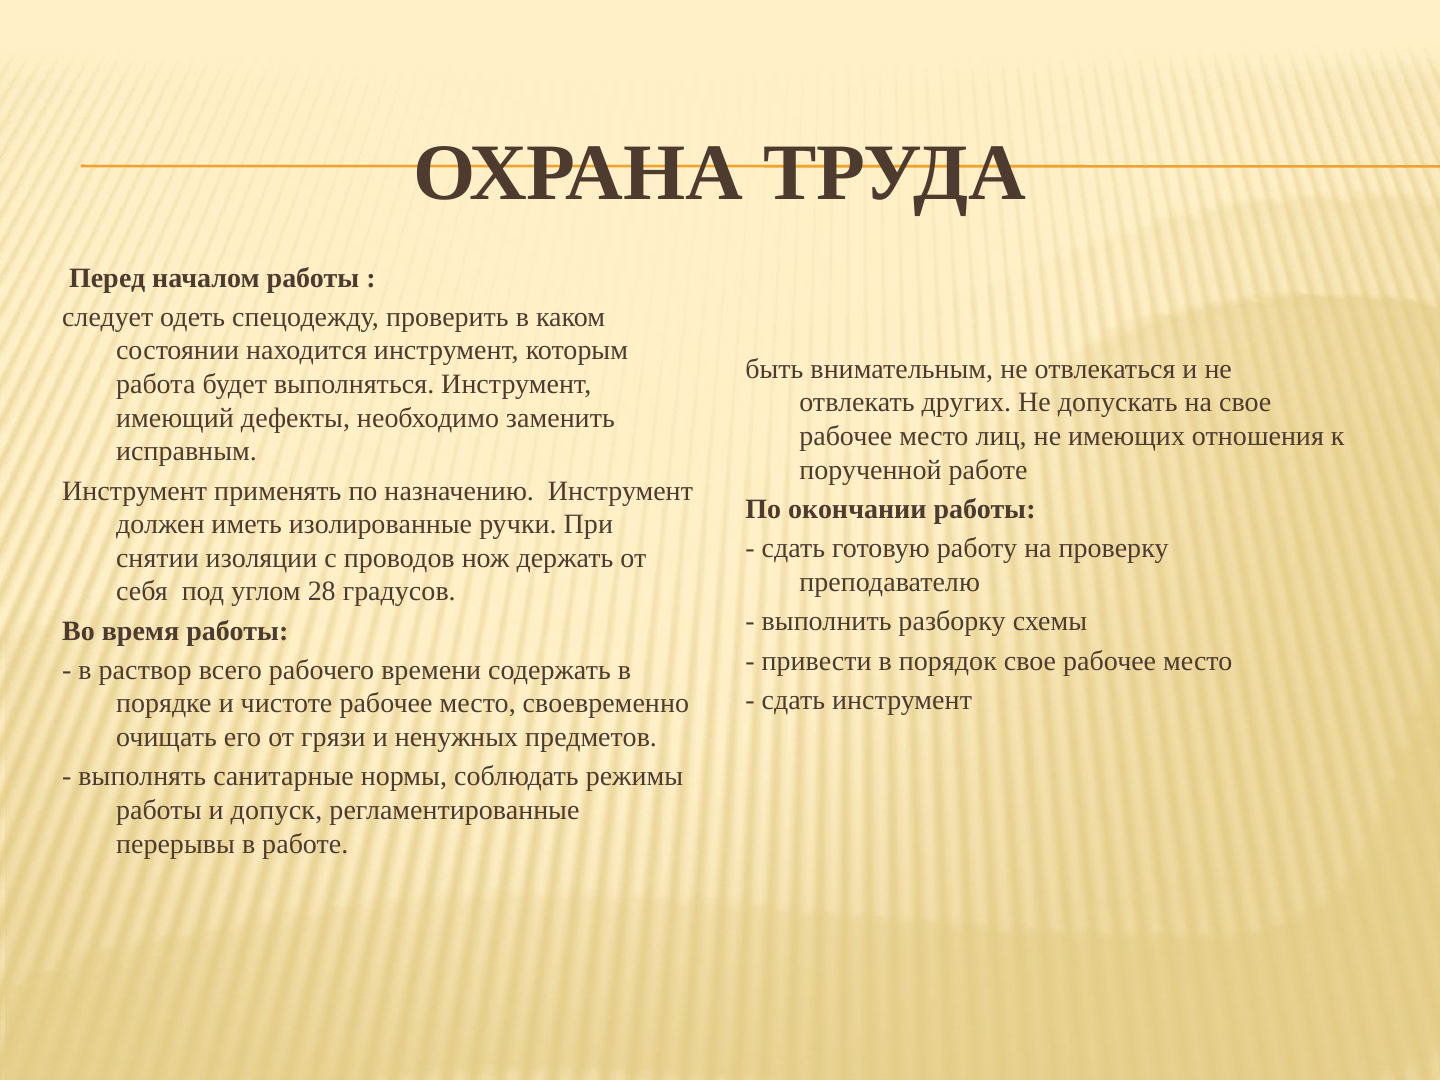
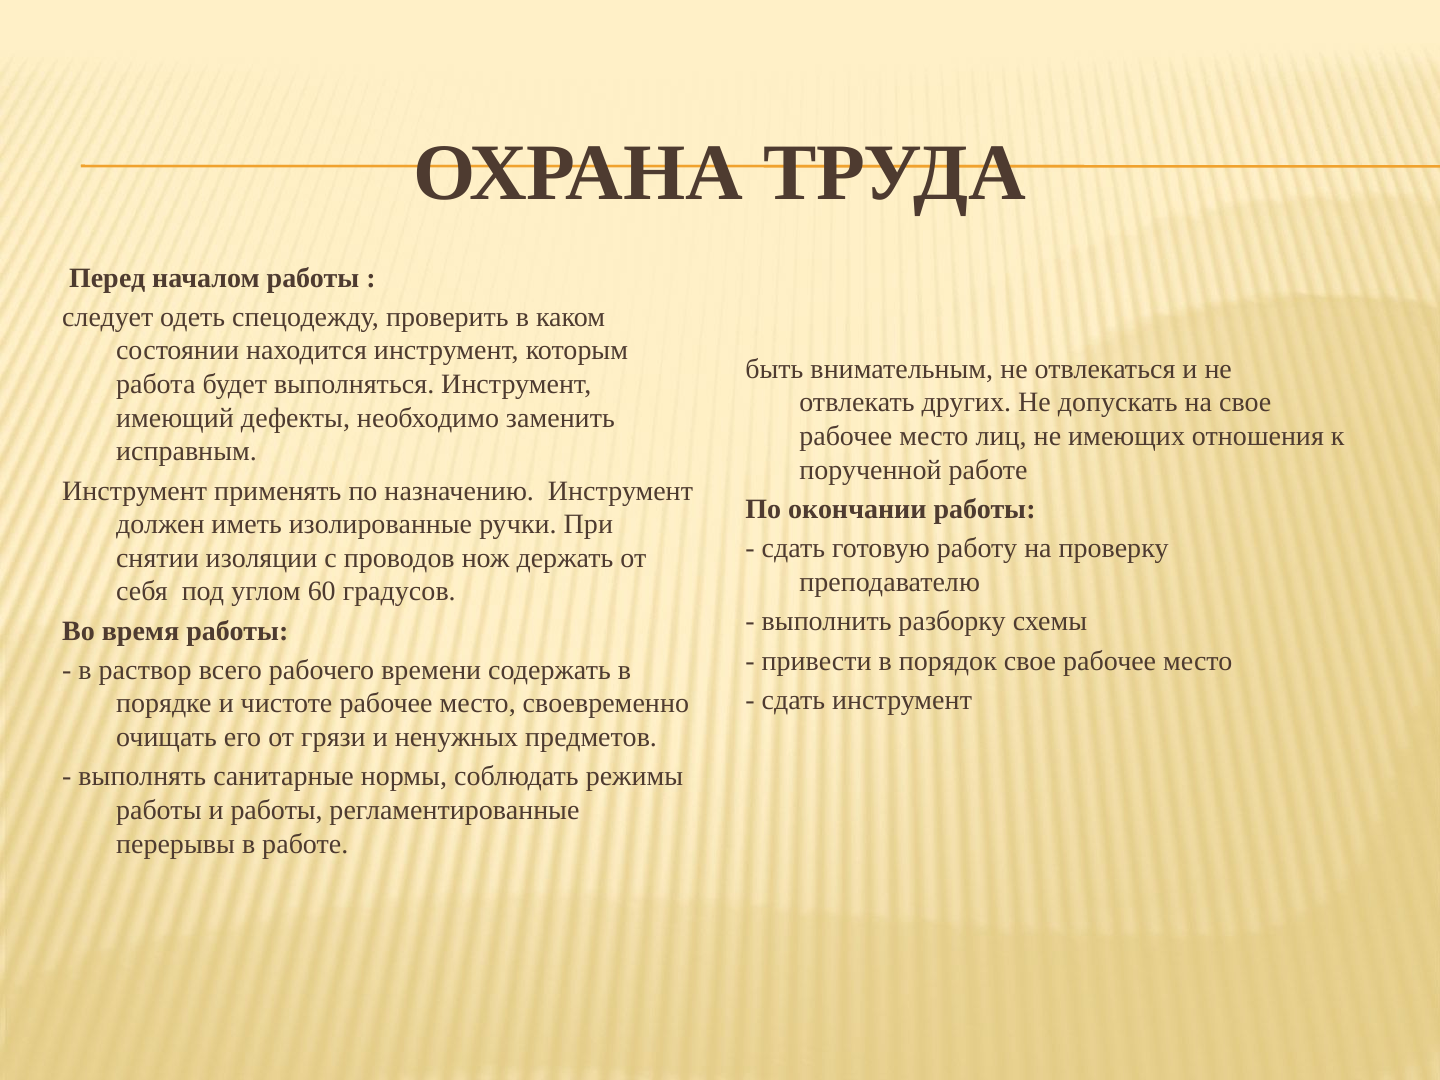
28: 28 -> 60 (322, 592)
и допуск: допуск -> работы (277, 810)
